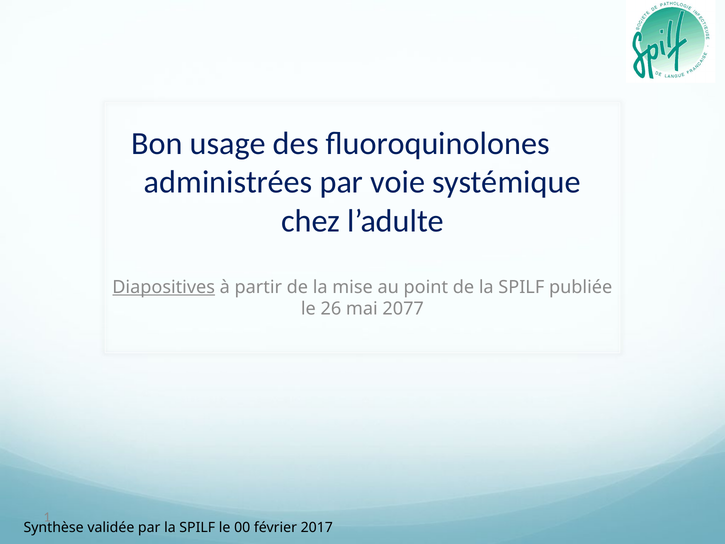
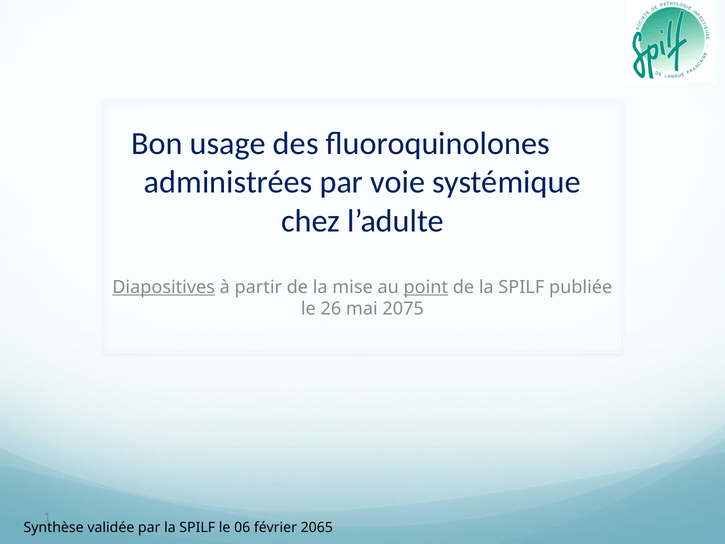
point underline: none -> present (426, 287)
2077: 2077 -> 2075 (403, 309)
00: 00 -> 06 (242, 528)
2017: 2017 -> 2065 (317, 528)
